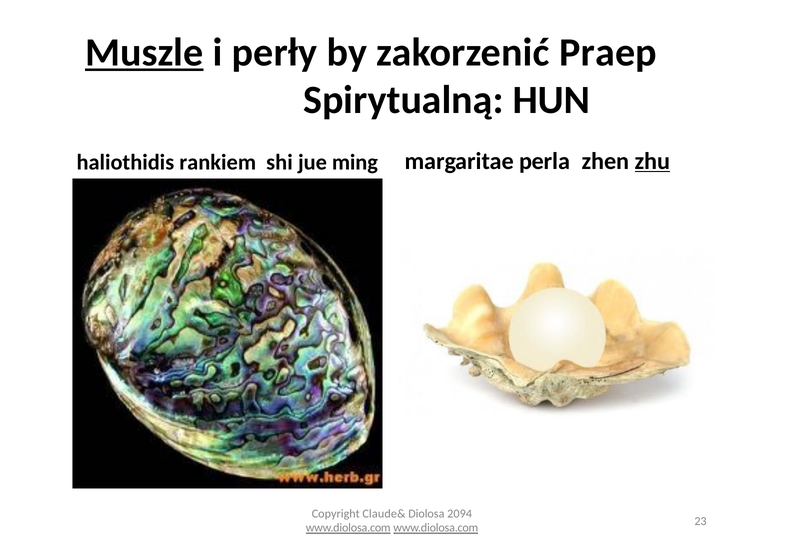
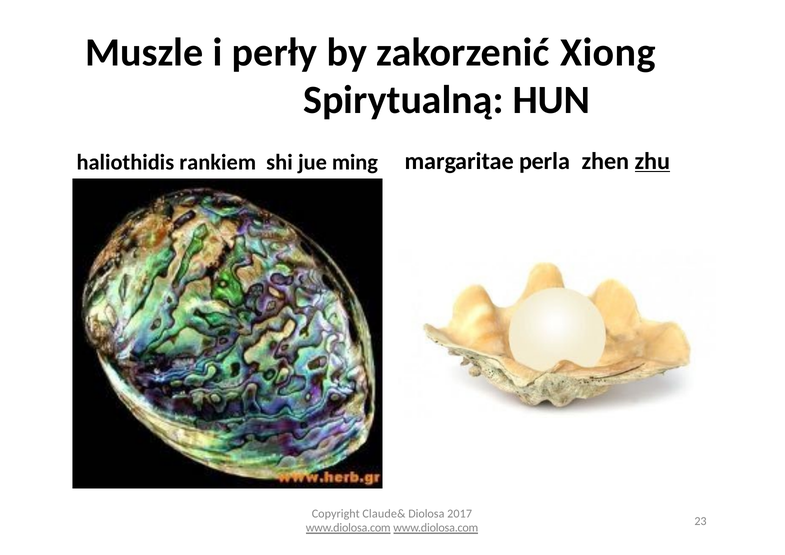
Muszle underline: present -> none (144, 53)
Praep: Praep -> Xiong (608, 53)
2094: 2094 -> 2017 (460, 514)
